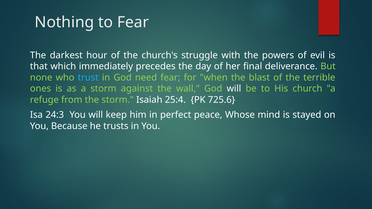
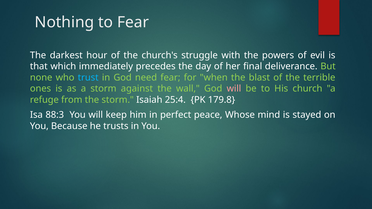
will colour: white -> pink (234, 89)
725.6: 725.6 -> 179.8 (222, 100)
24:3: 24:3 -> 88:3 (55, 115)
